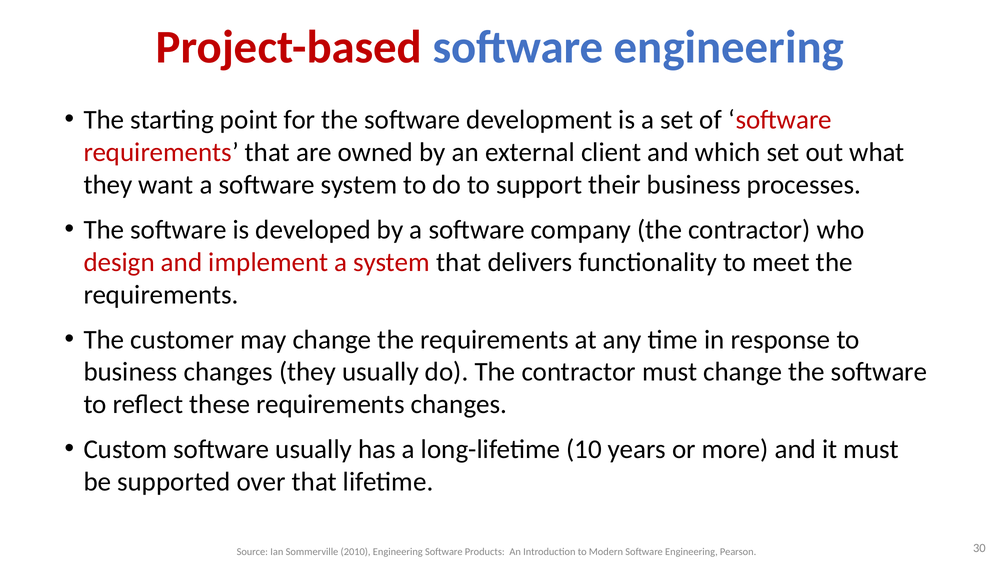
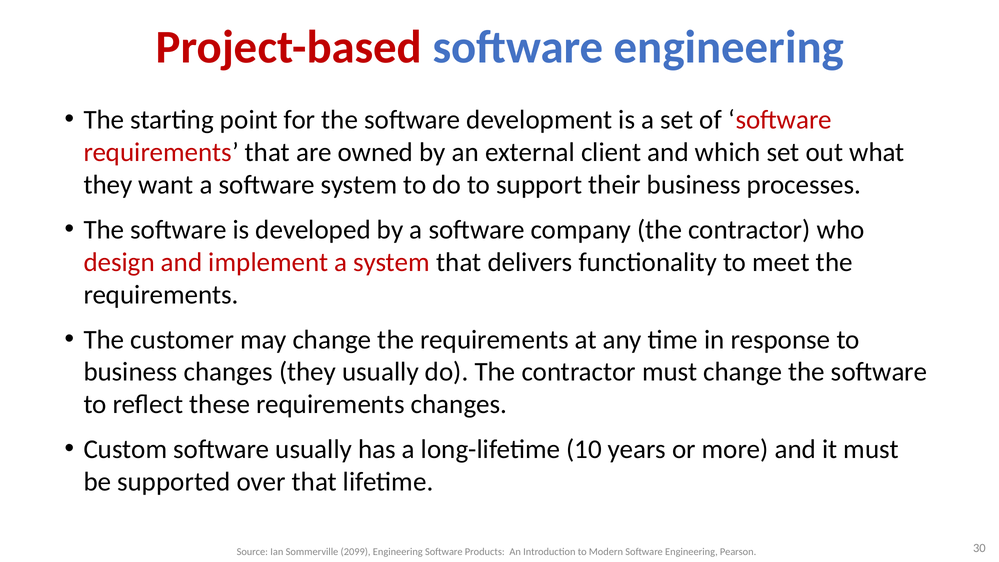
2010: 2010 -> 2099 (356, 552)
